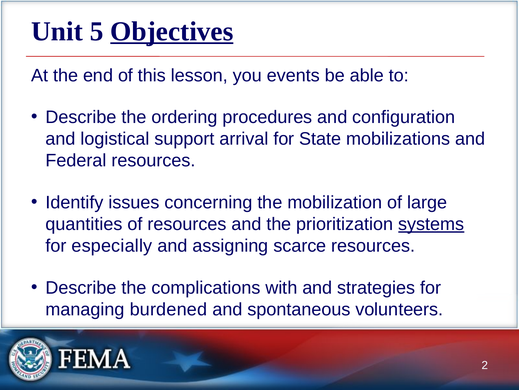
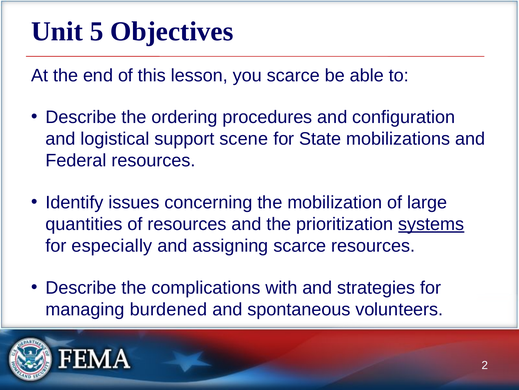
Objectives underline: present -> none (172, 31)
you events: events -> scarce (293, 75)
arrival: arrival -> scene (244, 139)
